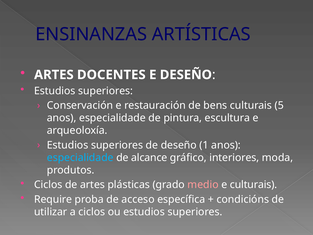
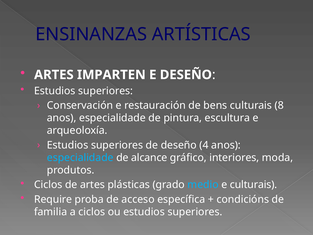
DOCENTES: DOCENTES -> IMPARTEN (111, 75)
5: 5 -> 8 (279, 105)
1: 1 -> 4 (204, 145)
medio colour: pink -> light blue (203, 185)
utilizar: utilizar -> familia (51, 212)
